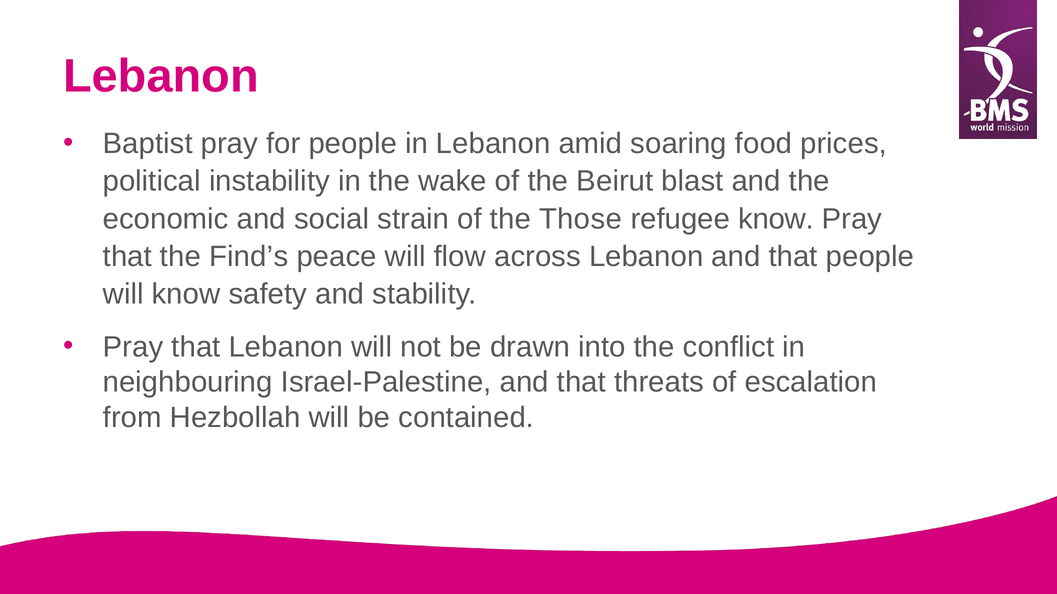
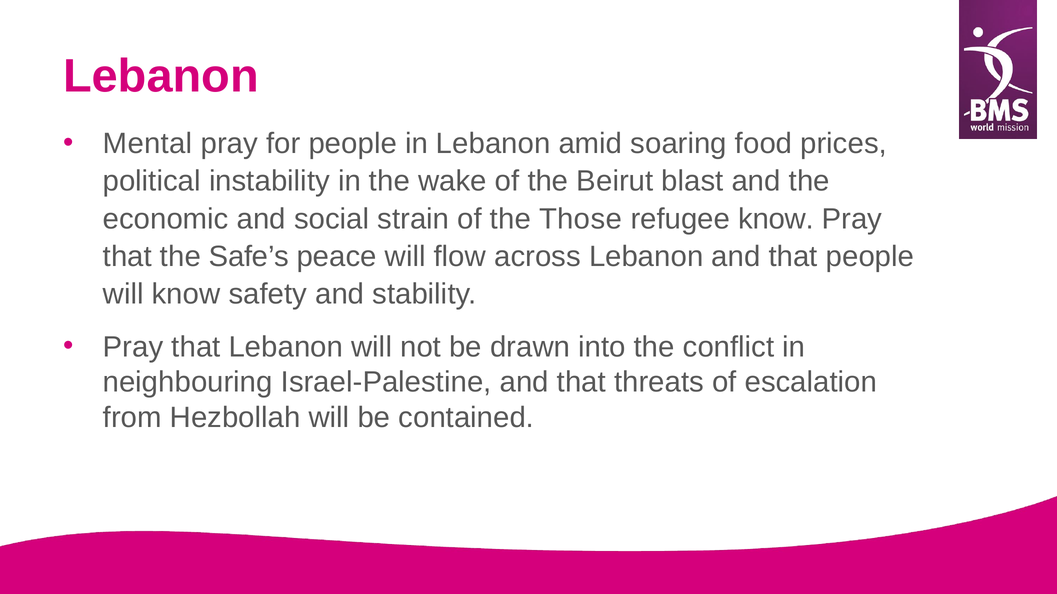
Baptist: Baptist -> Mental (148, 144)
Find’s: Find’s -> Safe’s (249, 257)
